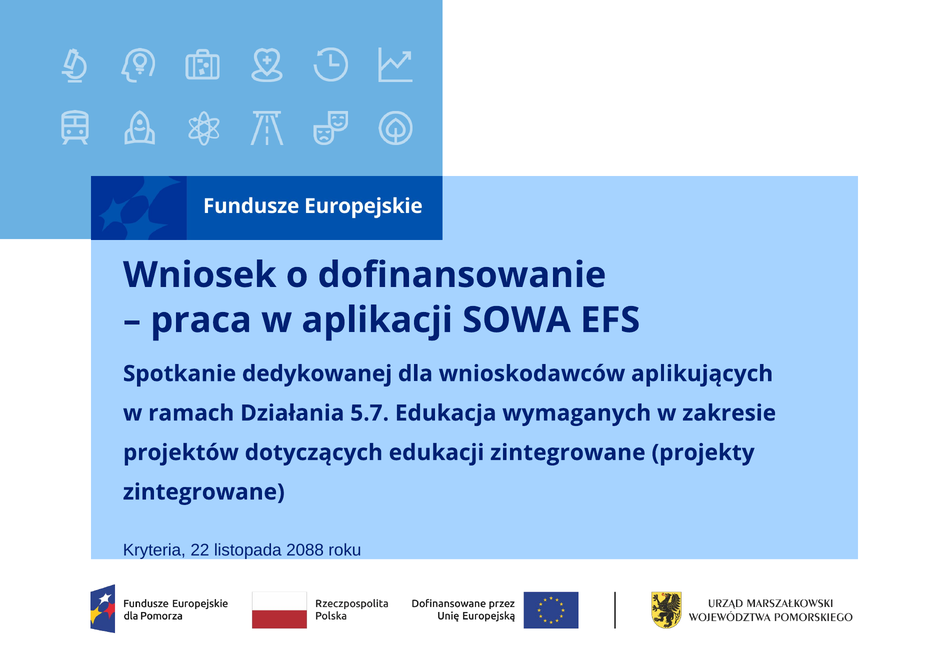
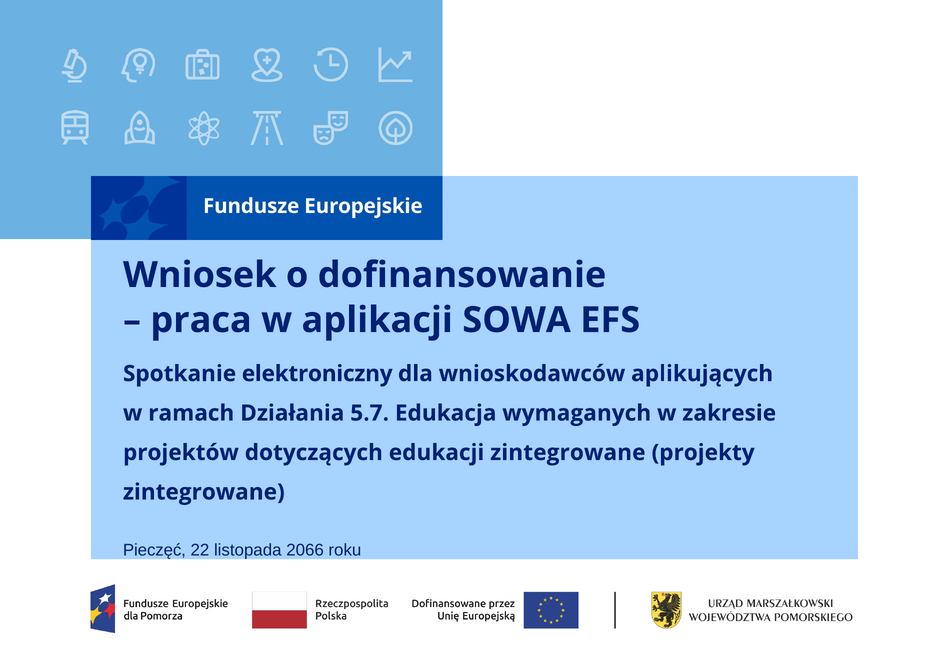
dedykowanej: dedykowanej -> elektroniczny (317, 374)
Kryteria: Kryteria -> Pieczęć (154, 550)
2088: 2088 -> 2066 (305, 550)
